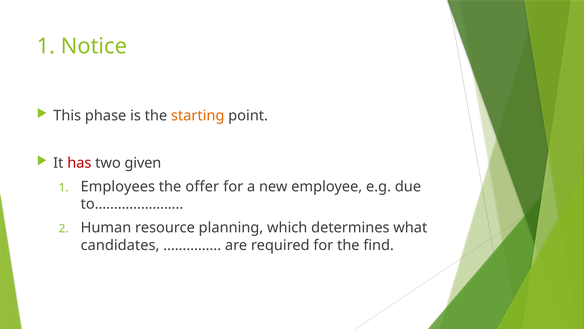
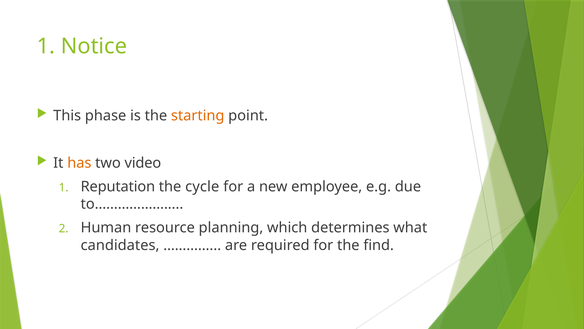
has colour: red -> orange (79, 163)
given: given -> video (143, 163)
Employees: Employees -> Reputation (118, 186)
offer: offer -> cycle (202, 186)
